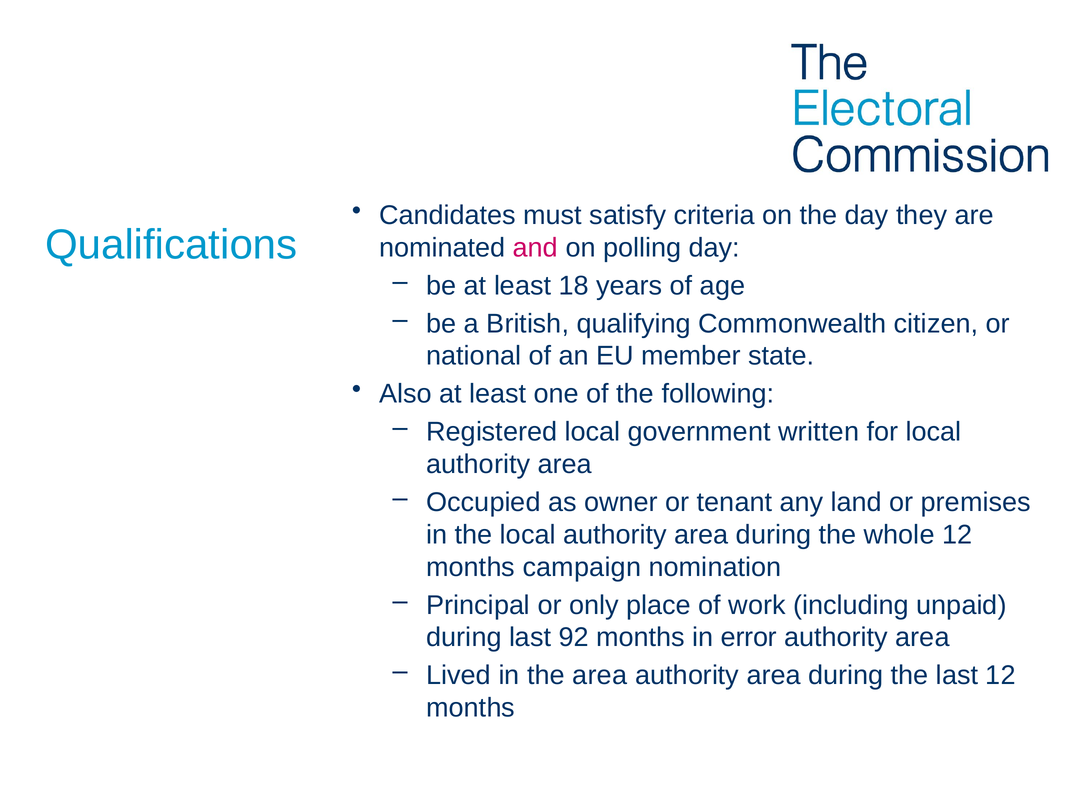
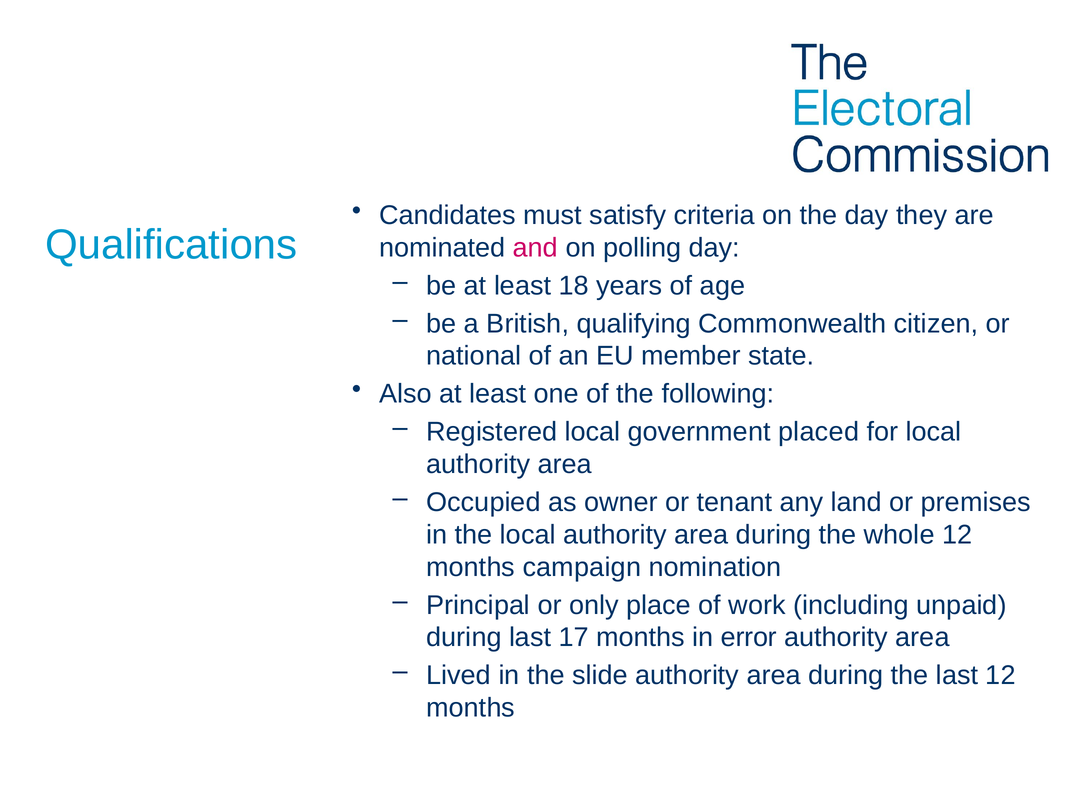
written: written -> placed (819, 432)
92: 92 -> 17 (574, 638)
the area: area -> slide (600, 676)
